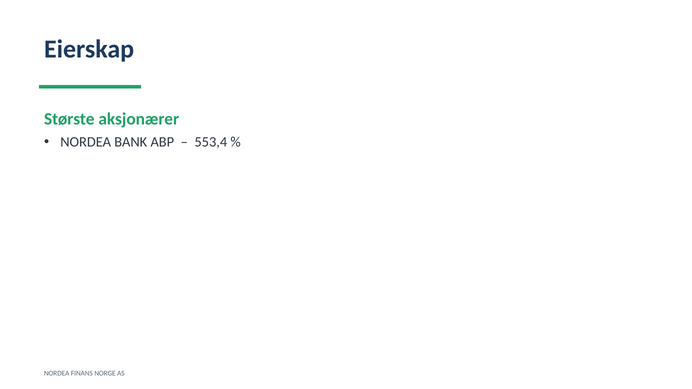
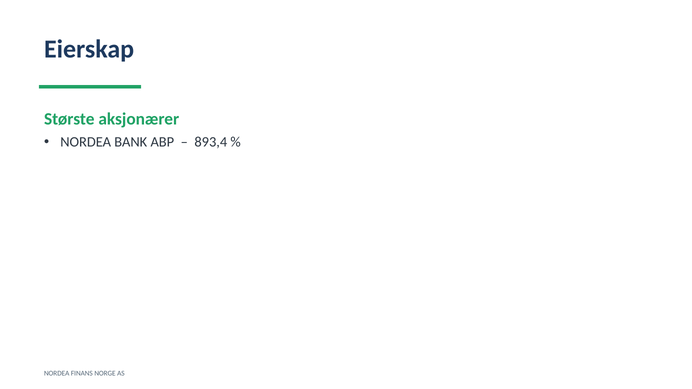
553,4: 553,4 -> 893,4 (211, 142)
